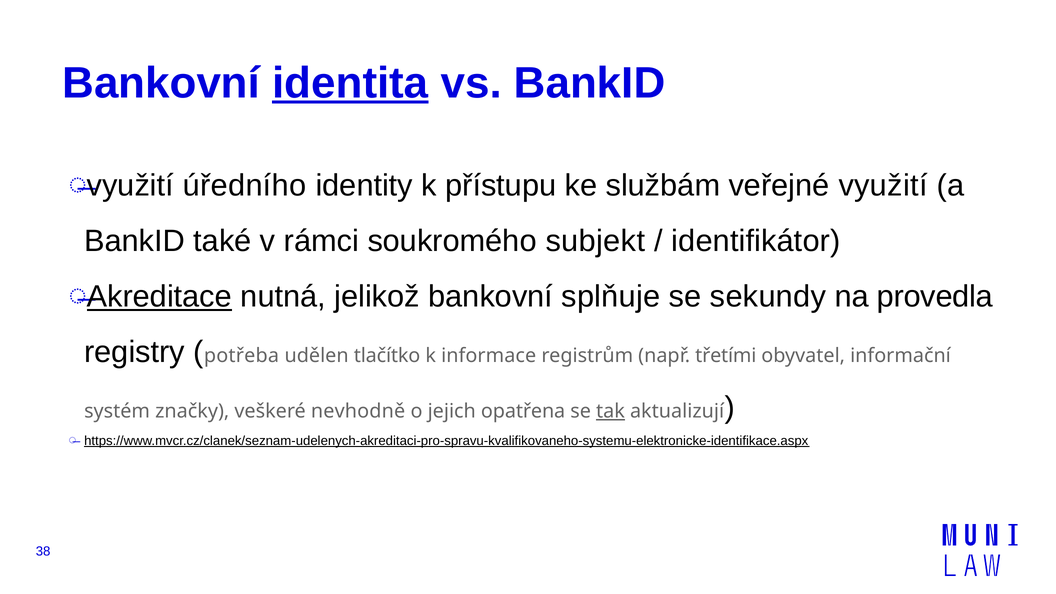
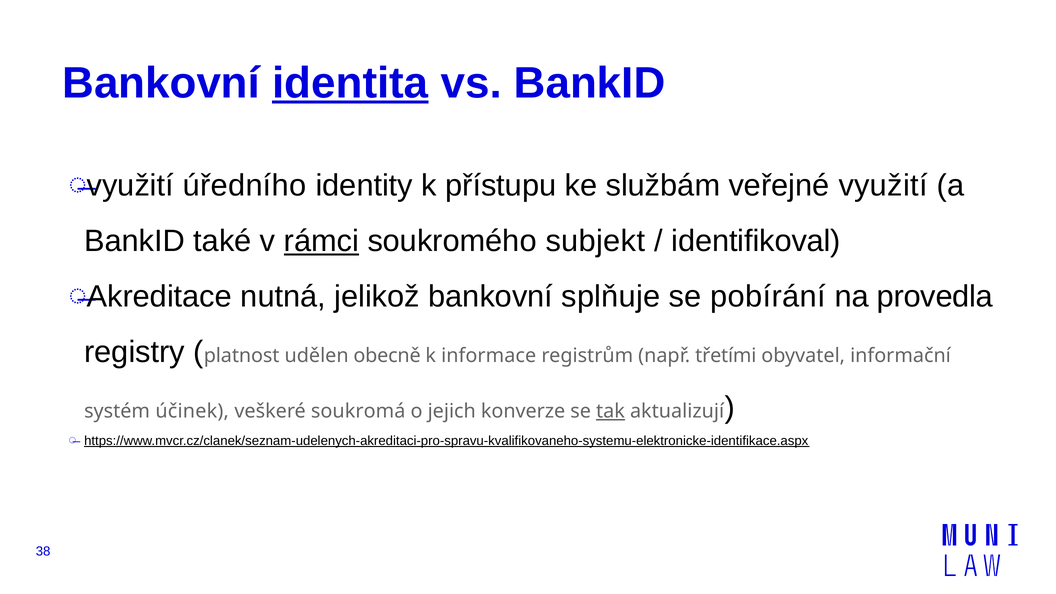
rámci underline: none -> present (321, 241)
identifikátor: identifikátor -> identifikoval (756, 241)
Akreditace underline: present -> none (159, 297)
sekundy: sekundy -> pobírání (768, 297)
potřeba: potřeba -> platnost (242, 356)
tlačítko: tlačítko -> obecně (387, 356)
značky: značky -> účinek (192, 411)
nevhodně: nevhodně -> soukromá (358, 411)
opatřena: opatřena -> konverze (523, 411)
